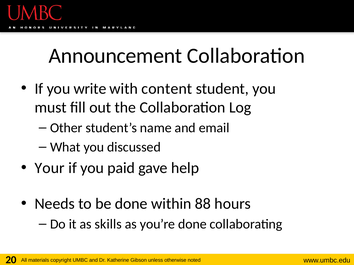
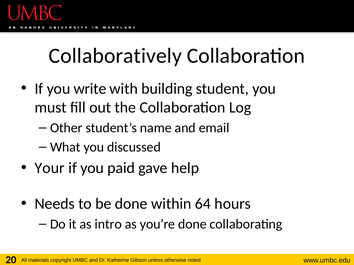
Announcement: Announcement -> Collaboratively (115, 56)
content: content -> building (167, 89)
88: 88 -> 64 (203, 204)
skills: skills -> intro (108, 224)
